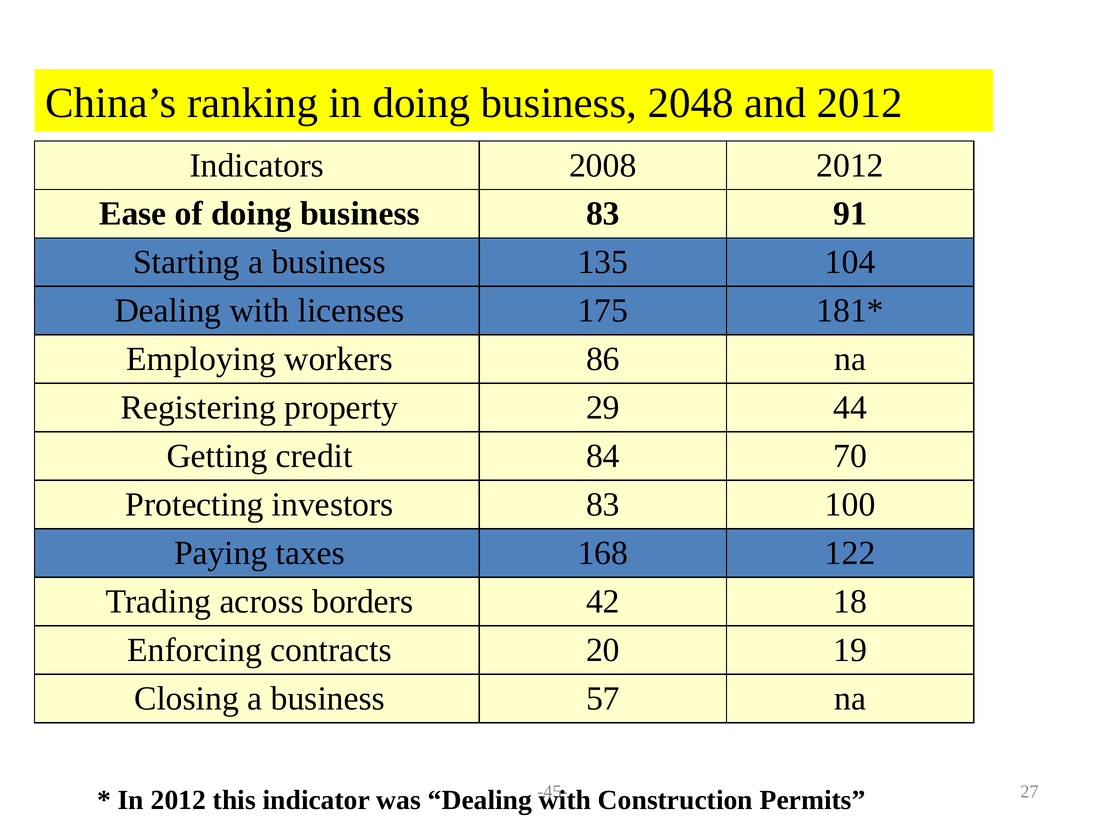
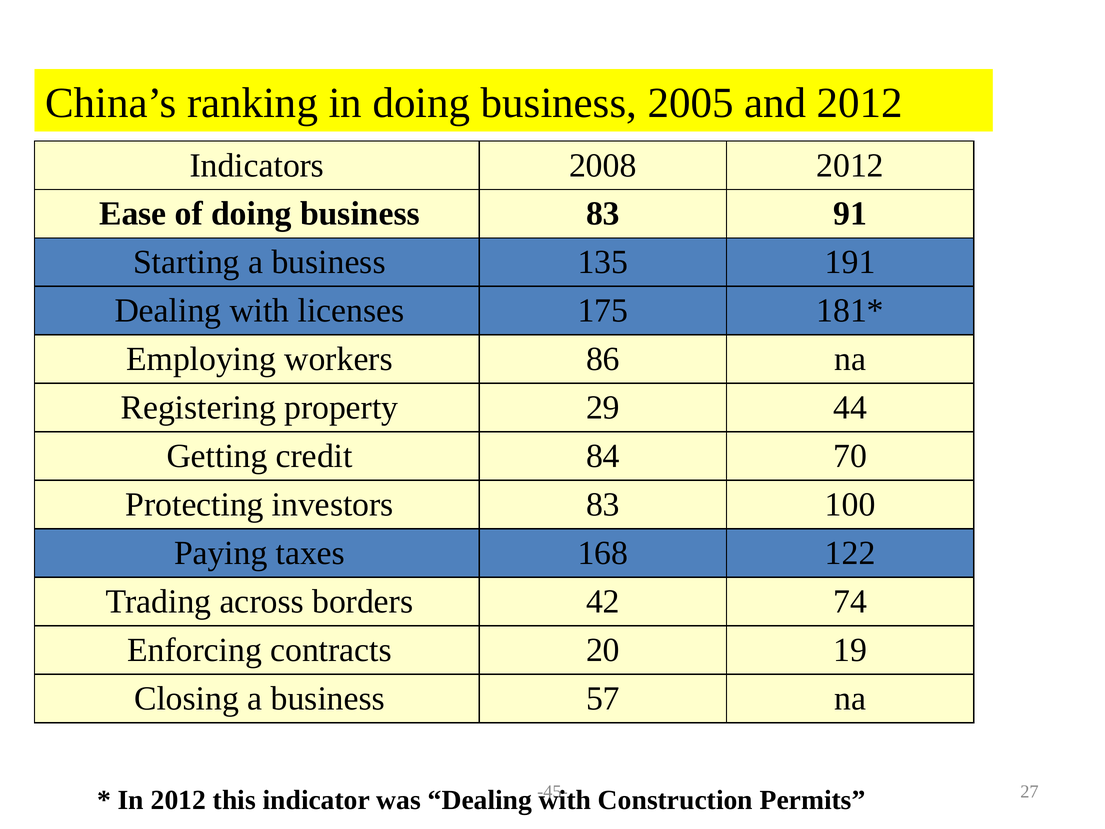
2048: 2048 -> 2005 (691, 103)
104: 104 -> 191 (850, 262)
18: 18 -> 74 (850, 601)
